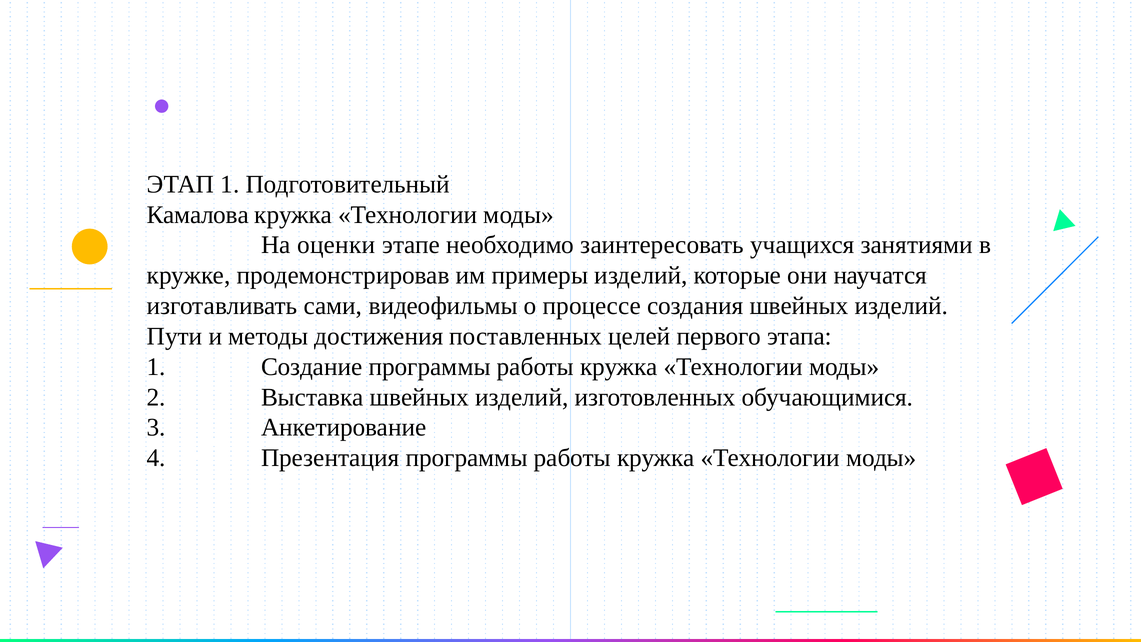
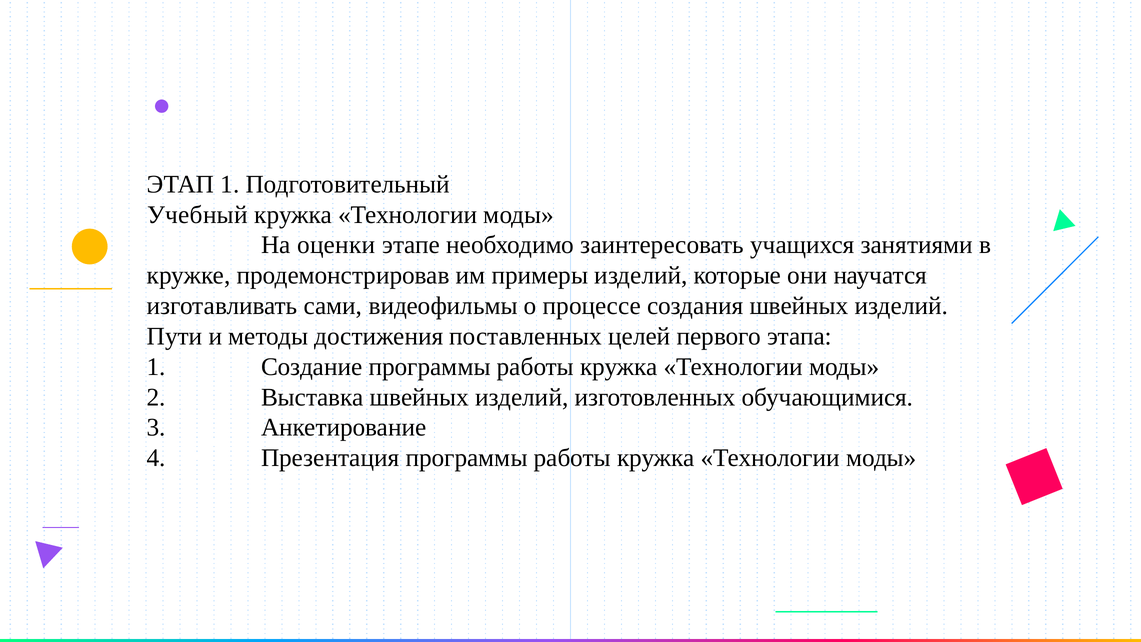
Камалова: Камалова -> Учебный (197, 215)
